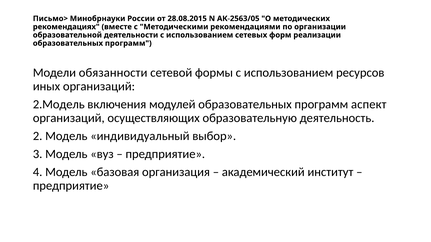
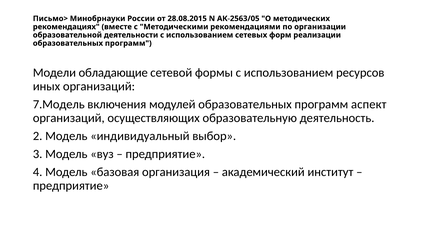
обязанности: обязанности -> обладающие (113, 73)
2.Модель: 2.Модель -> 7.Модель (59, 105)
